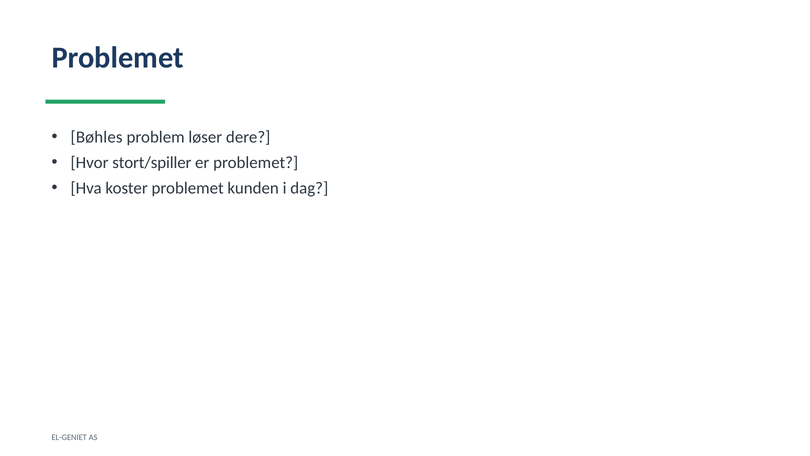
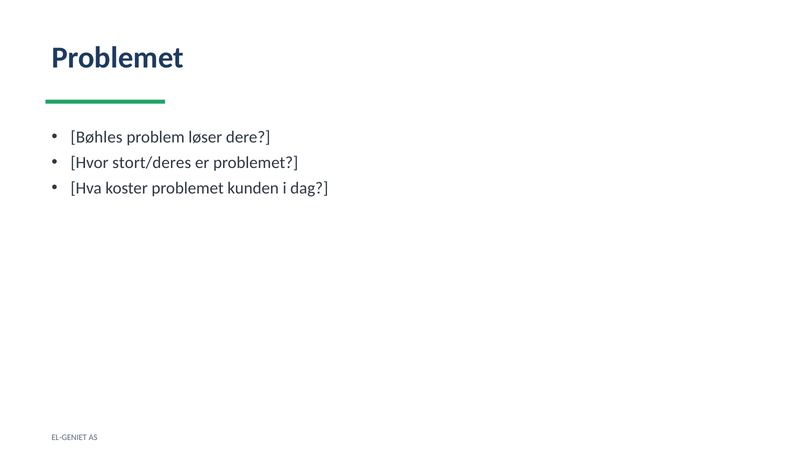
stort/spiller: stort/spiller -> stort/deres (152, 163)
